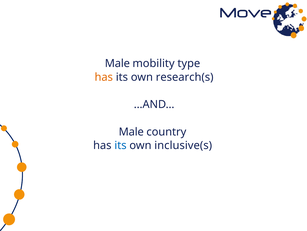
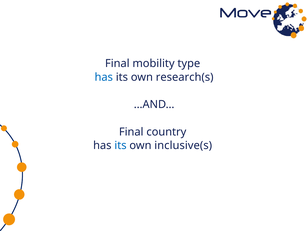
Male: Male -> Final (117, 63)
has colour: orange -> blue (104, 77)
Male: Male -> Final (131, 131)
